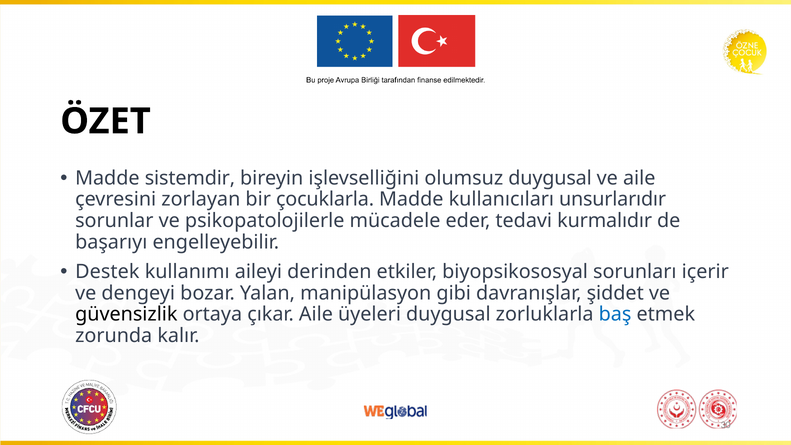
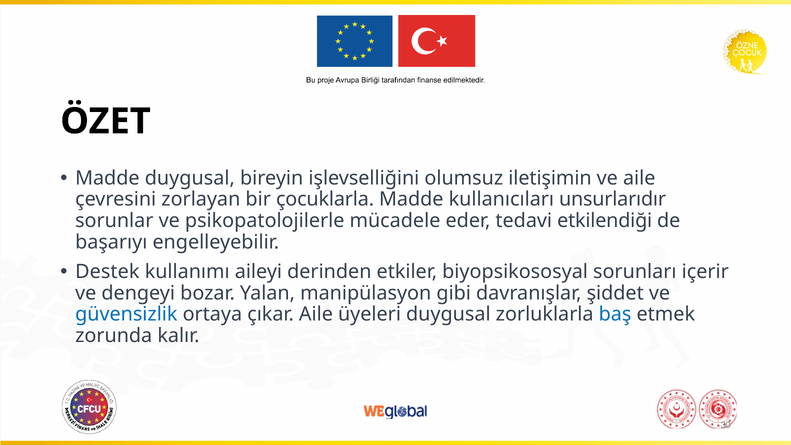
Madde sistemdir: sistemdir -> duygusal (190, 178)
olumsuz duygusal: duygusal -> iletişimin (550, 178)
kurmalıdır: kurmalıdır -> etkilendiği (605, 221)
güvensizlik colour: black -> blue (126, 314)
